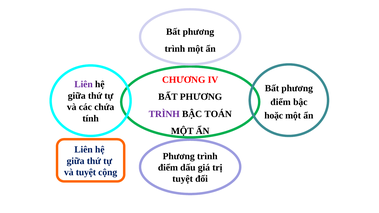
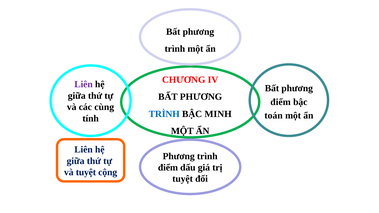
chứa: chứa -> cùng (104, 107)
TRÌNH colour: purple -> blue (164, 114)
TOÁN: TOÁN -> MINH (218, 114)
hoặc: hoặc -> toán (274, 116)
